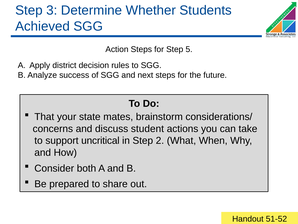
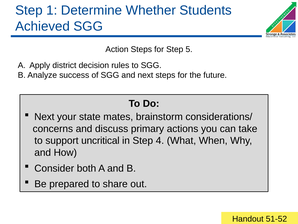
3: 3 -> 1 (52, 10)
That: That -> Next (44, 117)
student: student -> primary (147, 128)
2: 2 -> 4 (160, 140)
